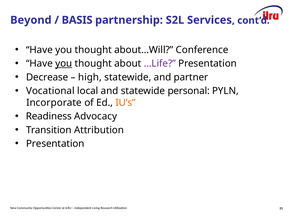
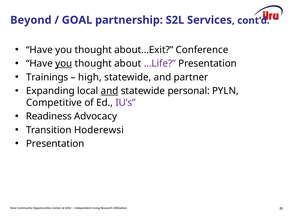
BASIS: BASIS -> GOAL (77, 20)
about…Will: about…Will -> about…Exit (144, 50)
Decrease: Decrease -> Trainings (47, 77)
Vocational: Vocational -> Expanding (50, 91)
and underline: none -> present (110, 91)
Incorporate: Incorporate -> Competitive (54, 103)
IU’s colour: orange -> purple (126, 103)
Attribution: Attribution -> Hoderewsi (99, 130)
